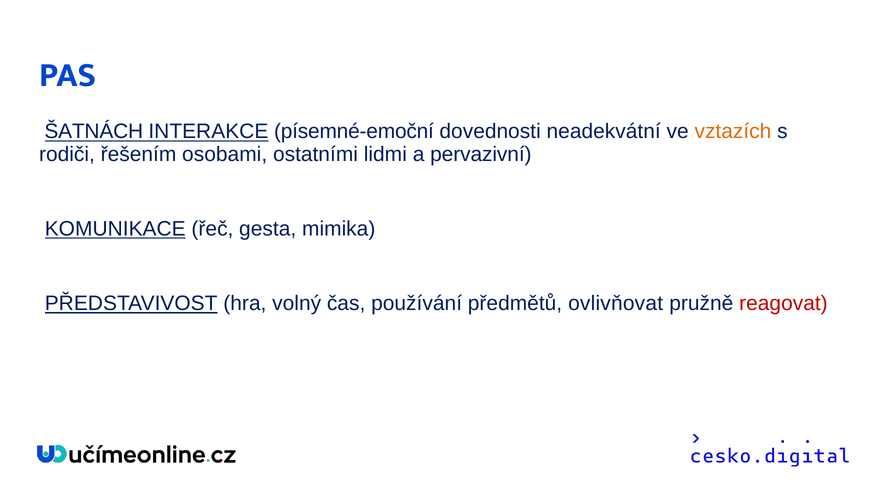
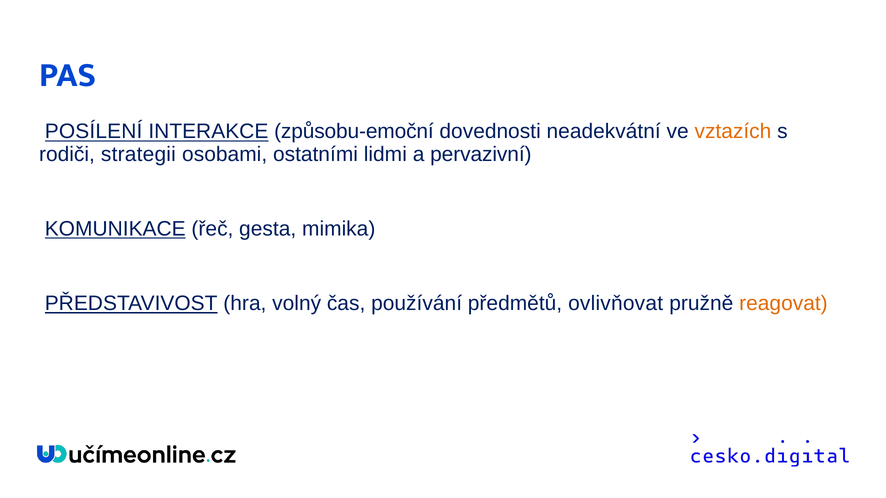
ŠATNÁCH: ŠATNÁCH -> POSÍLENÍ (94, 132)
písemné-emoční: písemné-emoční -> způsobu-emoční (354, 132)
řešením: řešením -> strategii (138, 154)
reagovat colour: red -> orange (783, 304)
